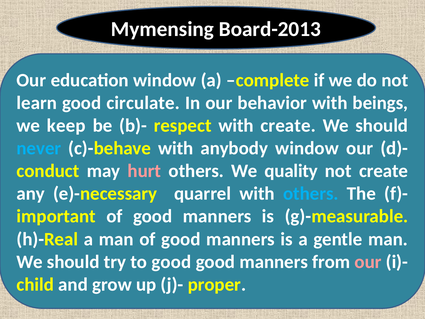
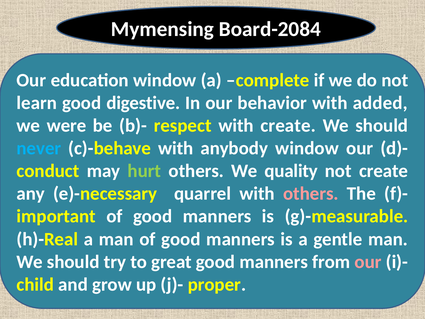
Board-2013: Board-2013 -> Board-2084 (270, 29)
circulate: circulate -> digestive (143, 103)
beings: beings -> added (380, 103)
keep: keep -> were (66, 126)
hurt colour: pink -> light green (144, 171)
others colour: light blue -> pink (311, 194)
to good: good -> great (171, 262)
